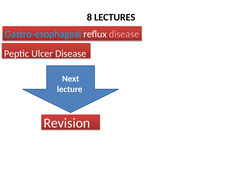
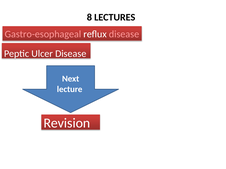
Gastro-esophageal colour: light blue -> pink (43, 34)
